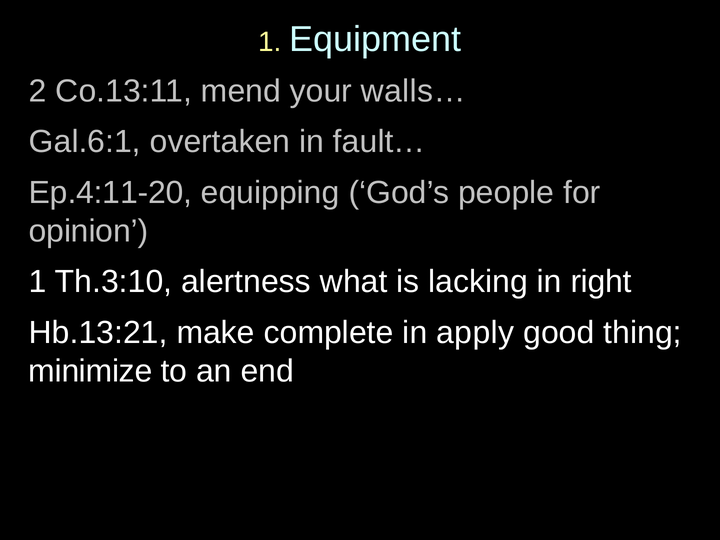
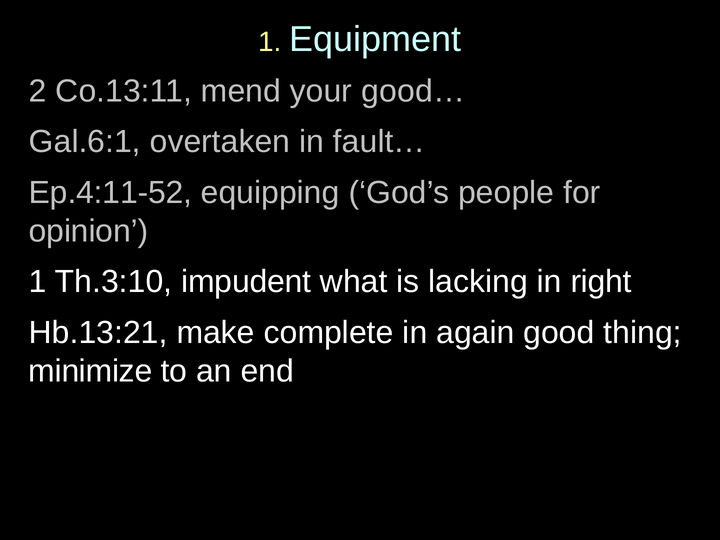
walls…: walls… -> good… (413, 91)
Ep.4:11-20: Ep.4:11-20 -> Ep.4:11-52 (110, 193)
alertness: alertness -> impudent (246, 282)
apply: apply -> again (475, 333)
